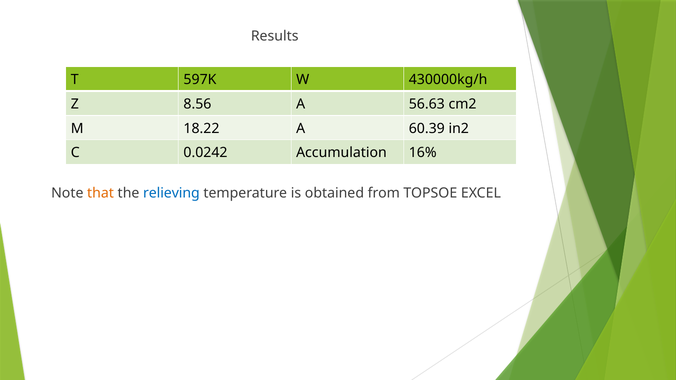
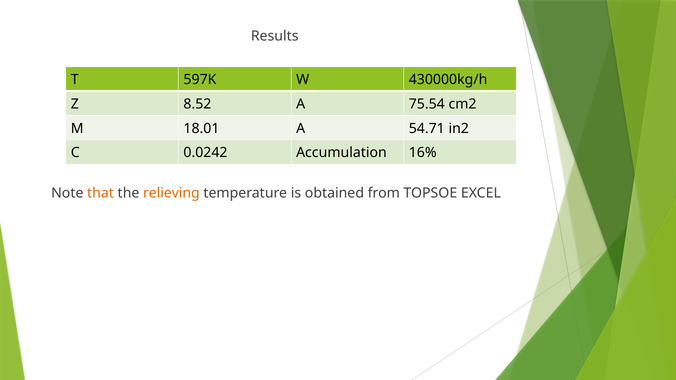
8.56: 8.56 -> 8.52 (197, 104)
56.63: 56.63 -> 75.54 (427, 104)
18.22: 18.22 -> 18.01 (201, 129)
60.39: 60.39 -> 54.71 (427, 129)
relieving colour: blue -> orange (171, 193)
